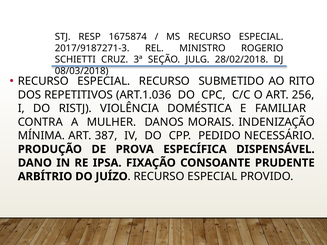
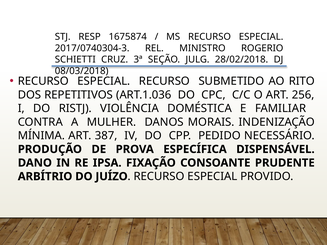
2017/9187271-3: 2017/9187271-3 -> 2017/0740304-3 (92, 48)
